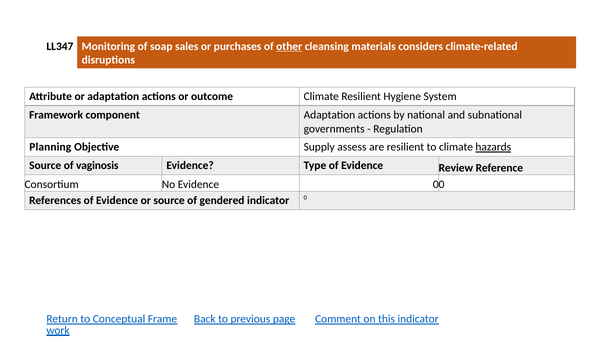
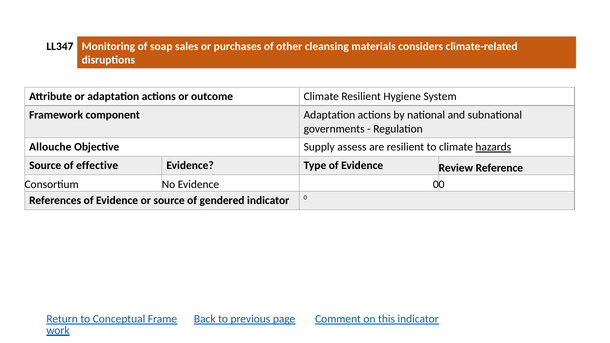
other underline: present -> none (289, 46)
Planning: Planning -> Allouche (50, 147)
vaginosis: vaginosis -> effective (97, 166)
